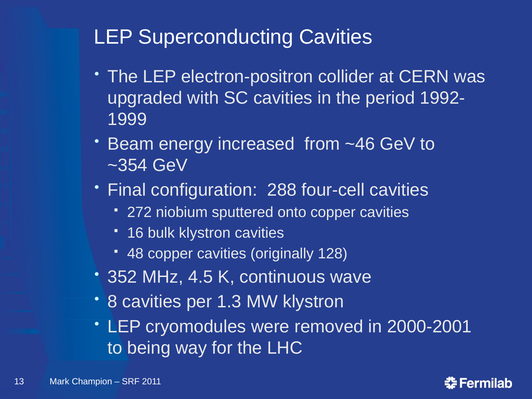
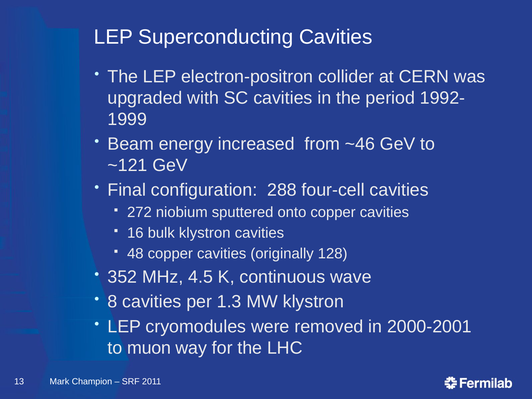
~354: ~354 -> ~121 (128, 165)
being: being -> muon (149, 348)
